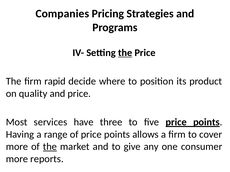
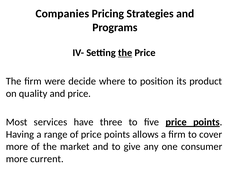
rapid: rapid -> were (55, 82)
the underline: present -> none (50, 147)
reports: reports -> current (47, 159)
